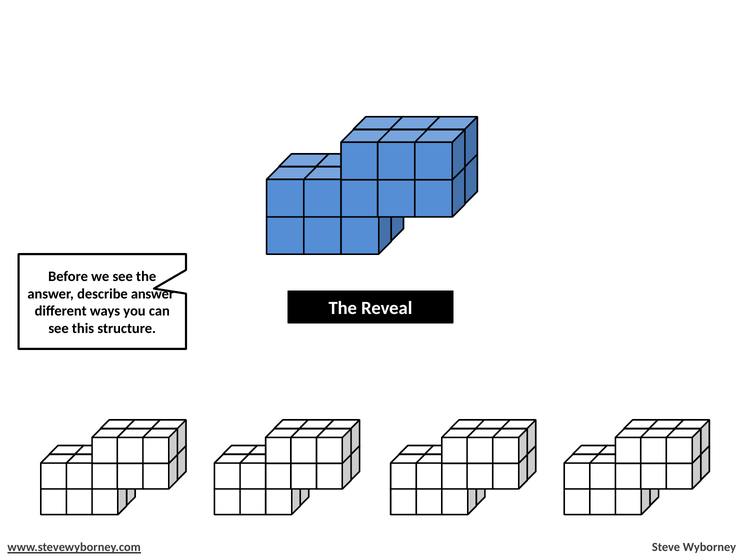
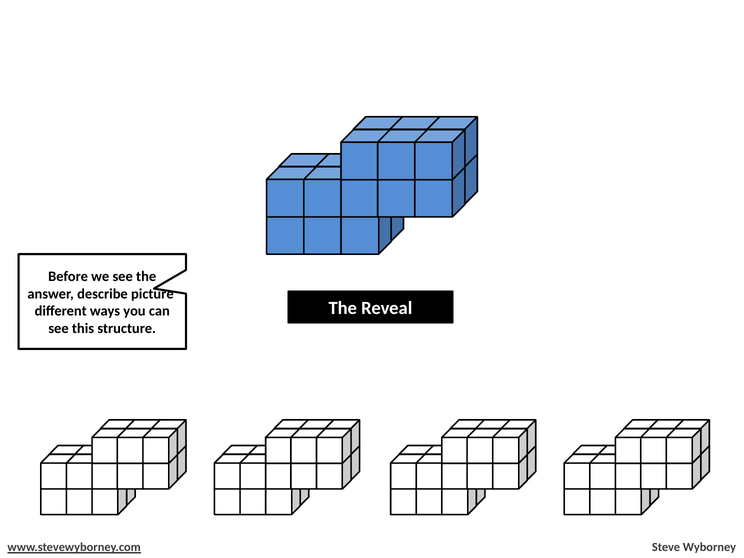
describe answer: answer -> picture (152, 294)
